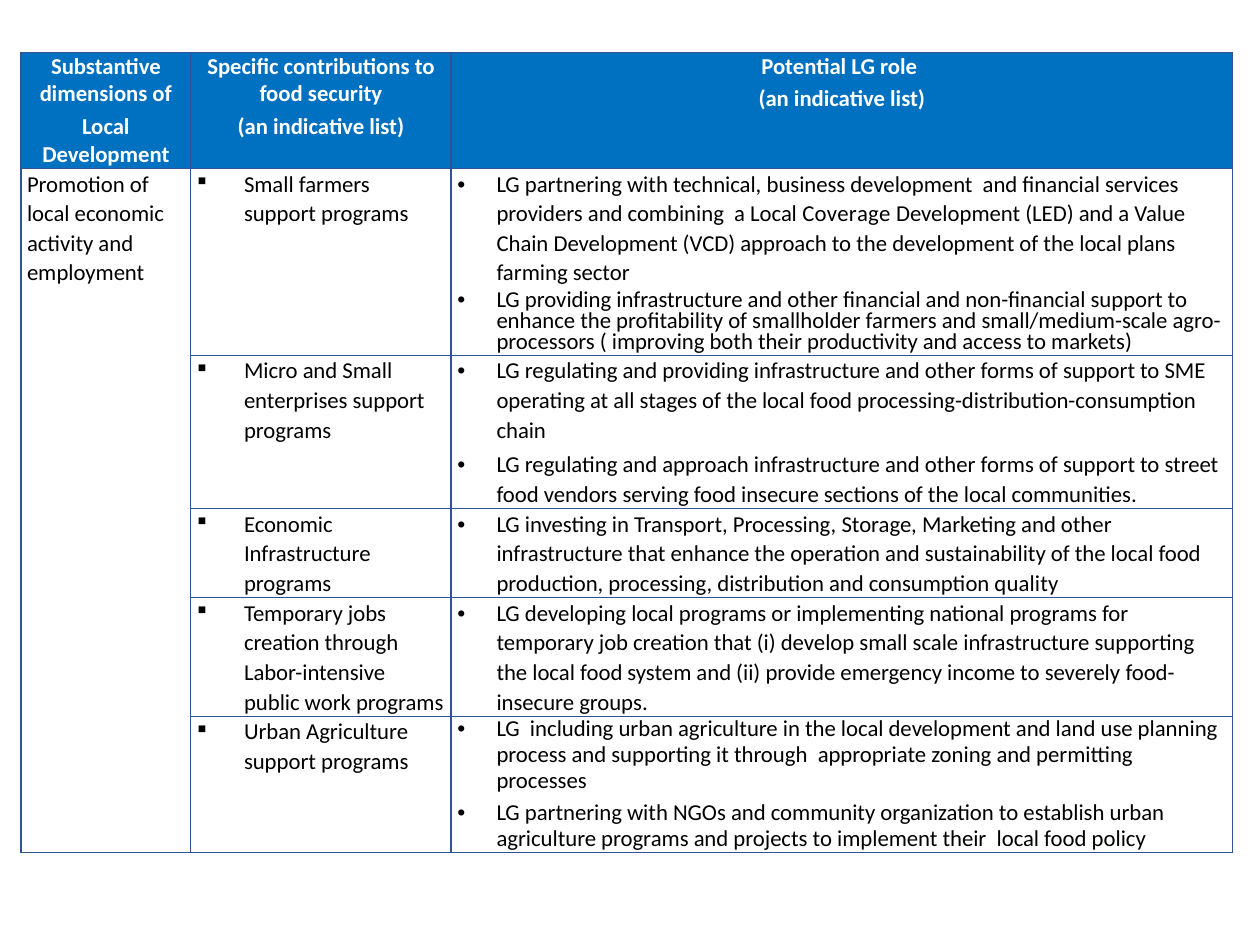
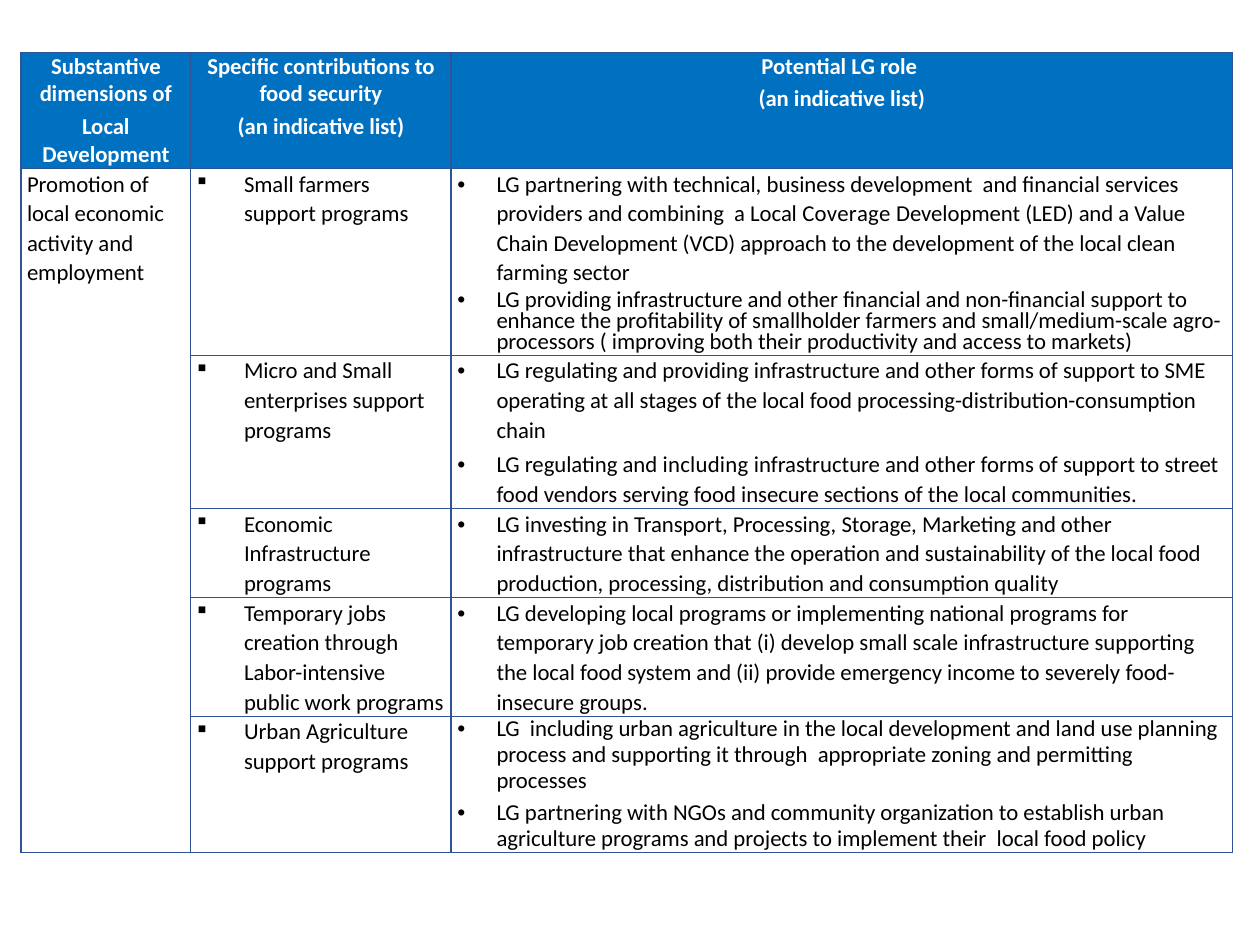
plans: plans -> clean (1151, 244)
and approach: approach -> including (705, 466)
